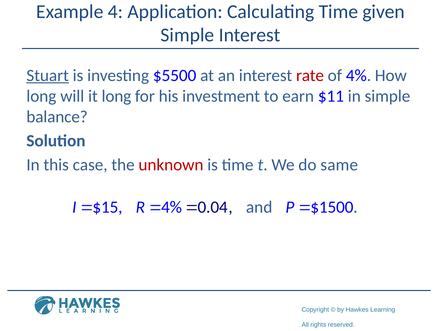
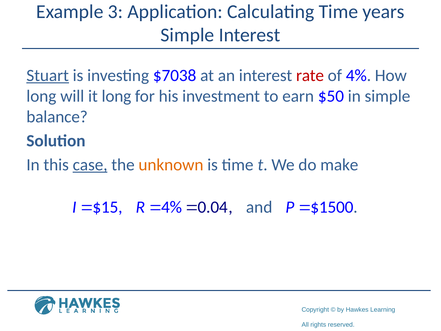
Example 4: 4 -> 3 (115, 12)
given: given -> years (384, 12)
$5500: $5500 -> $7038 (175, 75)
$11: $11 -> $50 (331, 96)
case underline: none -> present (90, 165)
unknown colour: red -> orange (171, 165)
same: same -> make (339, 165)
